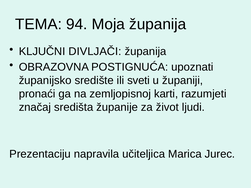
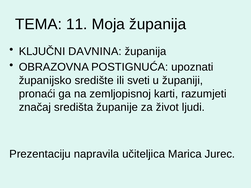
94: 94 -> 11 (77, 24)
DIVLJAČI: DIVLJAČI -> DAVNINA (95, 51)
